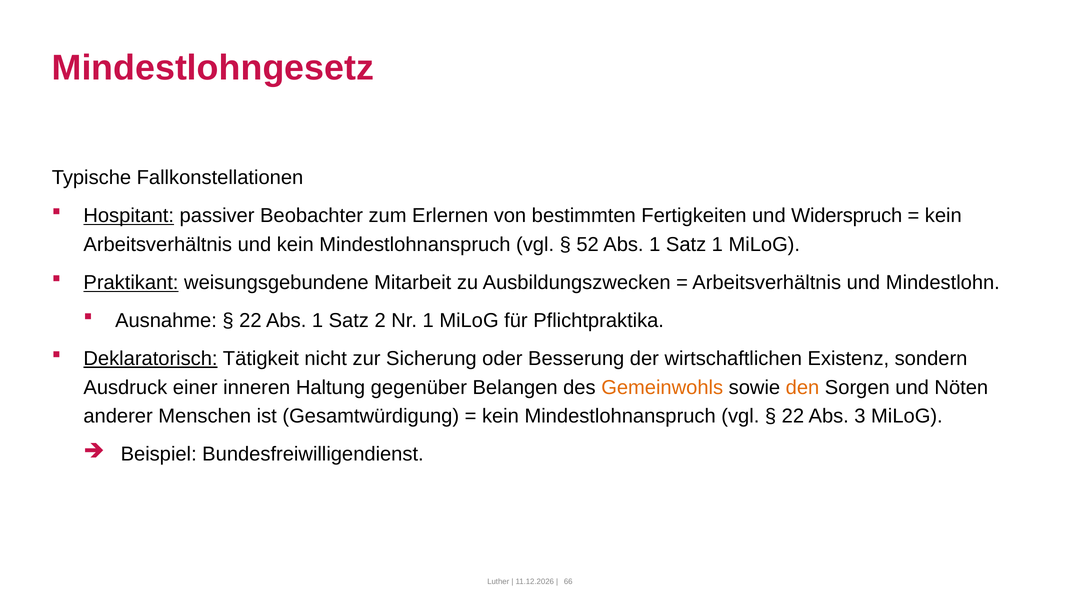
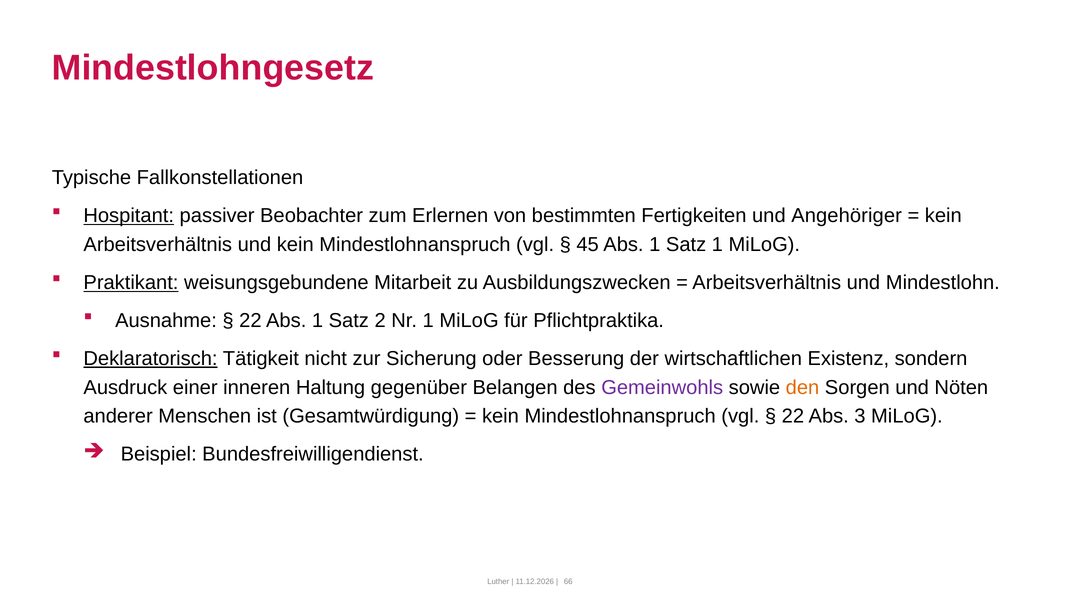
Widerspruch: Widerspruch -> Angehöriger (847, 216)
52: 52 -> 45 (588, 245)
Gemeinwohls colour: orange -> purple (662, 387)
